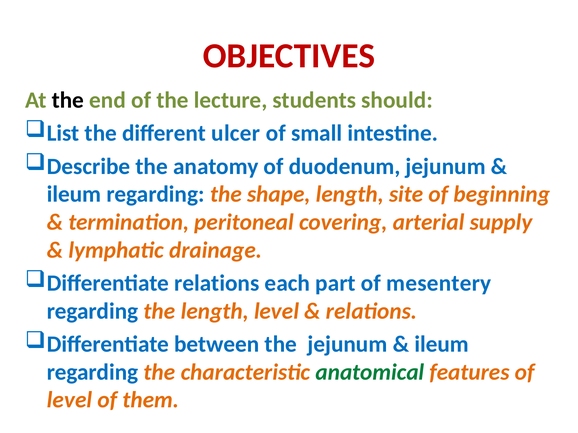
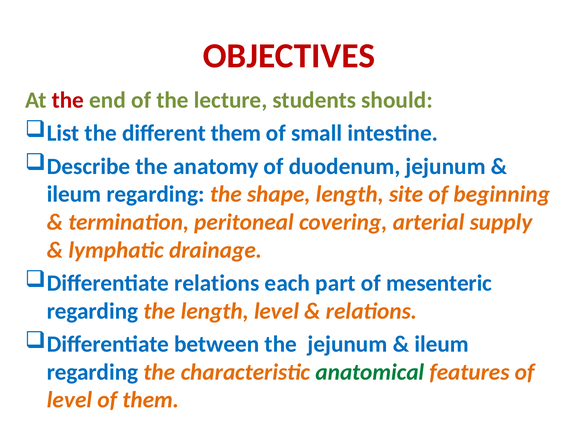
the colour: black -> red (68, 100)
different ulcer: ulcer -> them (236, 133)
mesentery: mesentery -> mesenteric (439, 283)
